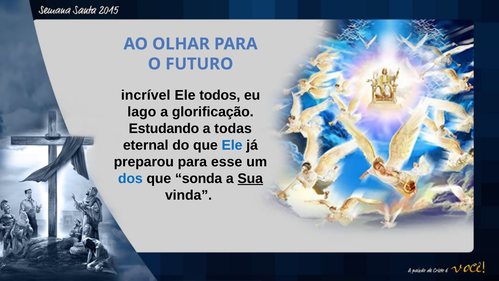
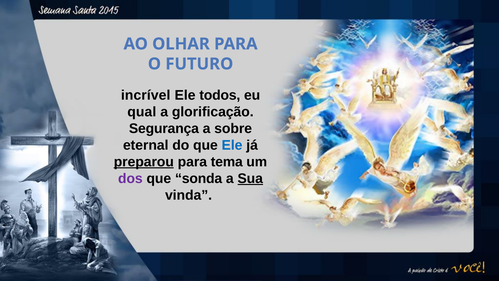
lago: lago -> qual (142, 112)
Estudando: Estudando -> Segurança (164, 128)
todas: todas -> sobre (233, 128)
preparou underline: none -> present (144, 162)
esse: esse -> tema (227, 162)
dos colour: blue -> purple (130, 178)
